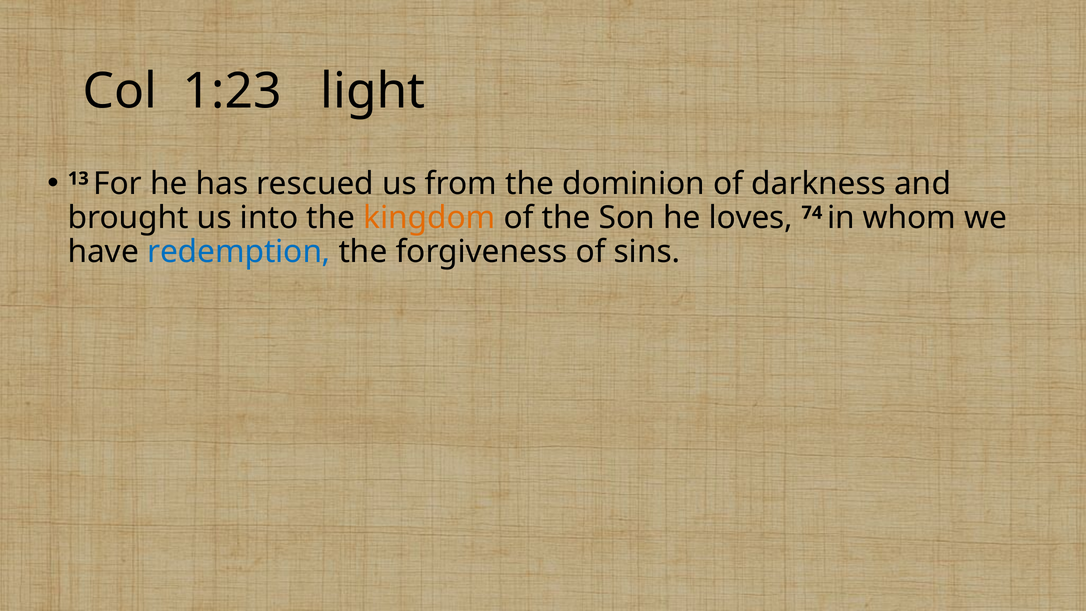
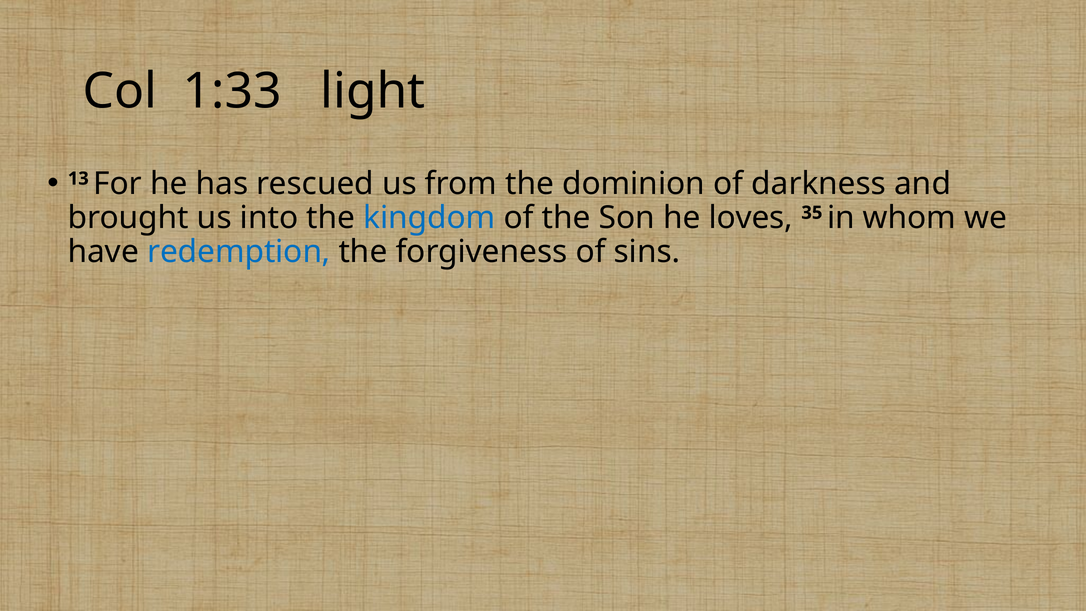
1:23: 1:23 -> 1:33 (232, 91)
kingdom colour: orange -> blue (429, 218)
74: 74 -> 35 (812, 213)
